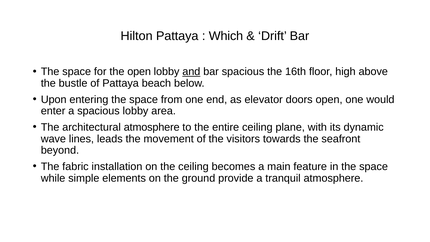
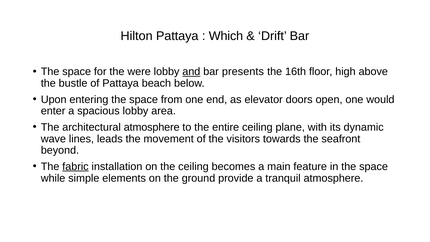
the open: open -> were (139, 72)
bar spacious: spacious -> presents (243, 72)
fabric underline: none -> present (75, 166)
